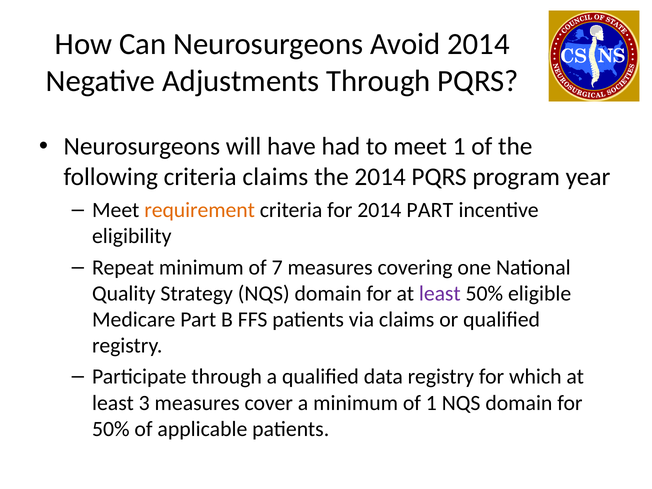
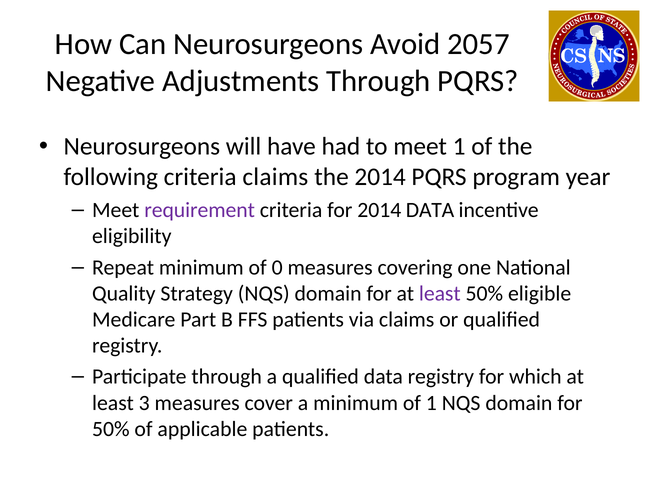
Avoid 2014: 2014 -> 2057 (478, 44)
requirement colour: orange -> purple (200, 210)
2014 PART: PART -> DATA (430, 210)
7: 7 -> 0 (277, 267)
